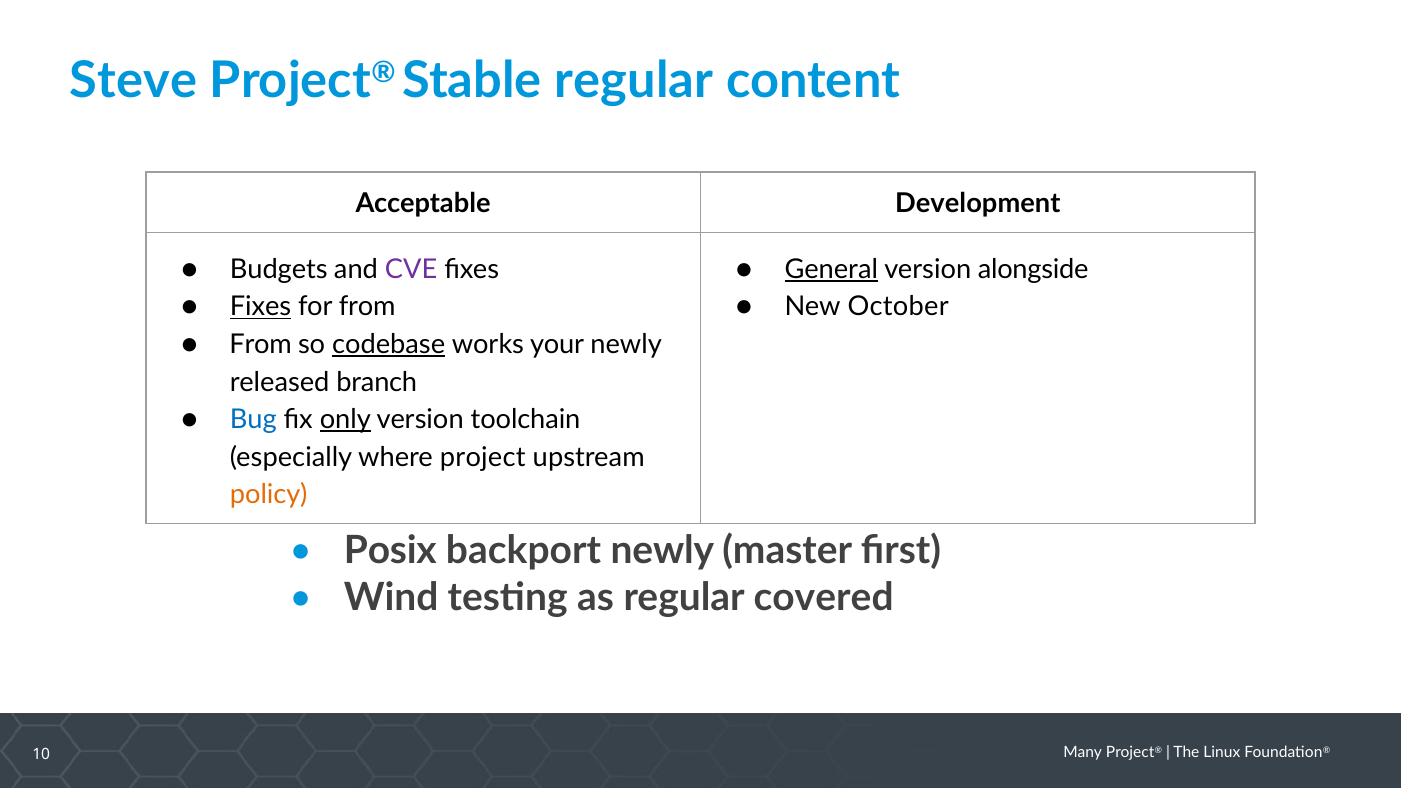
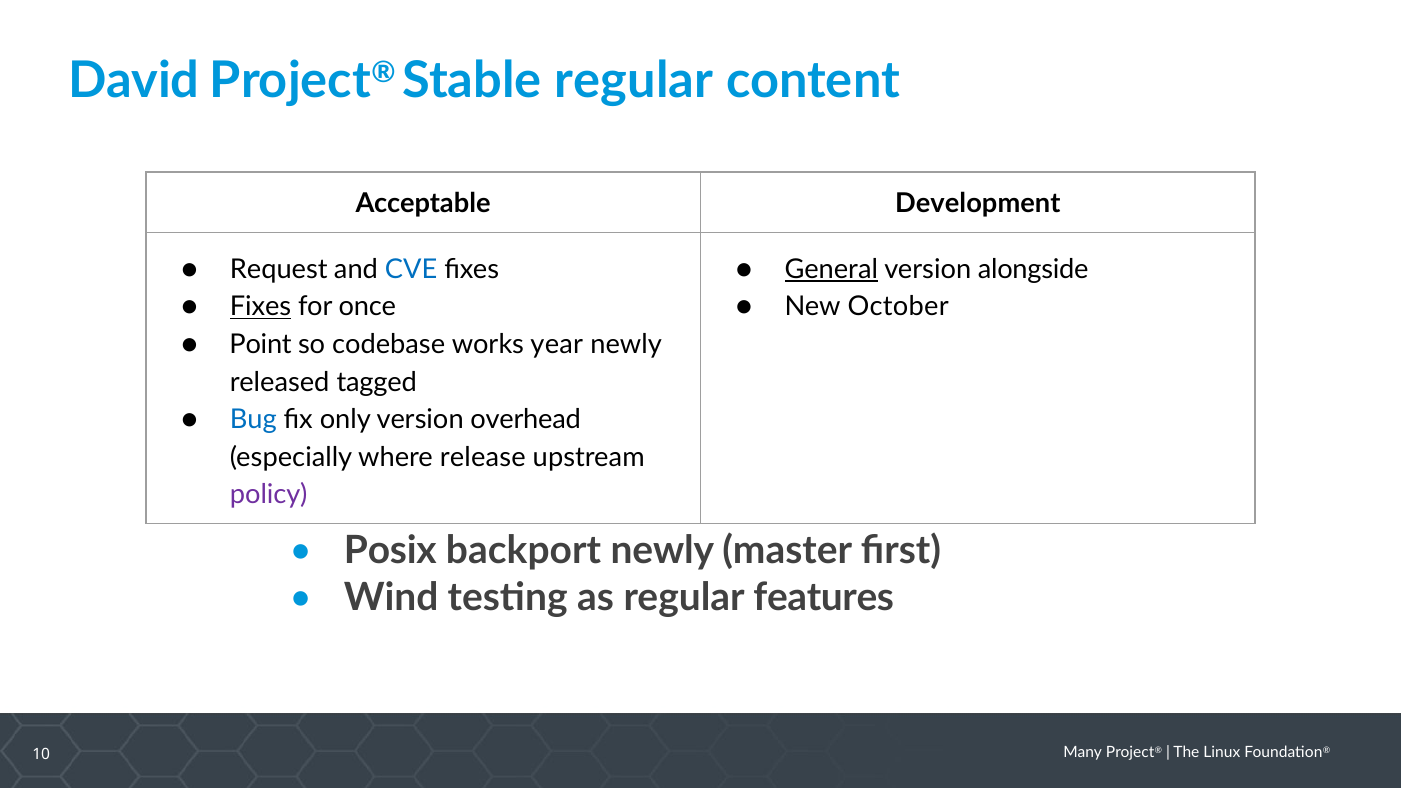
Steve: Steve -> David (134, 81)
Budgets: Budgets -> Request (279, 269)
CVE colour: purple -> blue (411, 269)
for from: from -> once (367, 307)
From: From -> Point (261, 345)
codebase underline: present -> none (389, 345)
your: your -> year (557, 345)
branch: branch -> tagged (377, 382)
only underline: present -> none (345, 420)
toolchain: toolchain -> overhead (526, 420)
project: project -> release (483, 457)
policy colour: orange -> purple (269, 495)
covered: covered -> features (824, 598)
